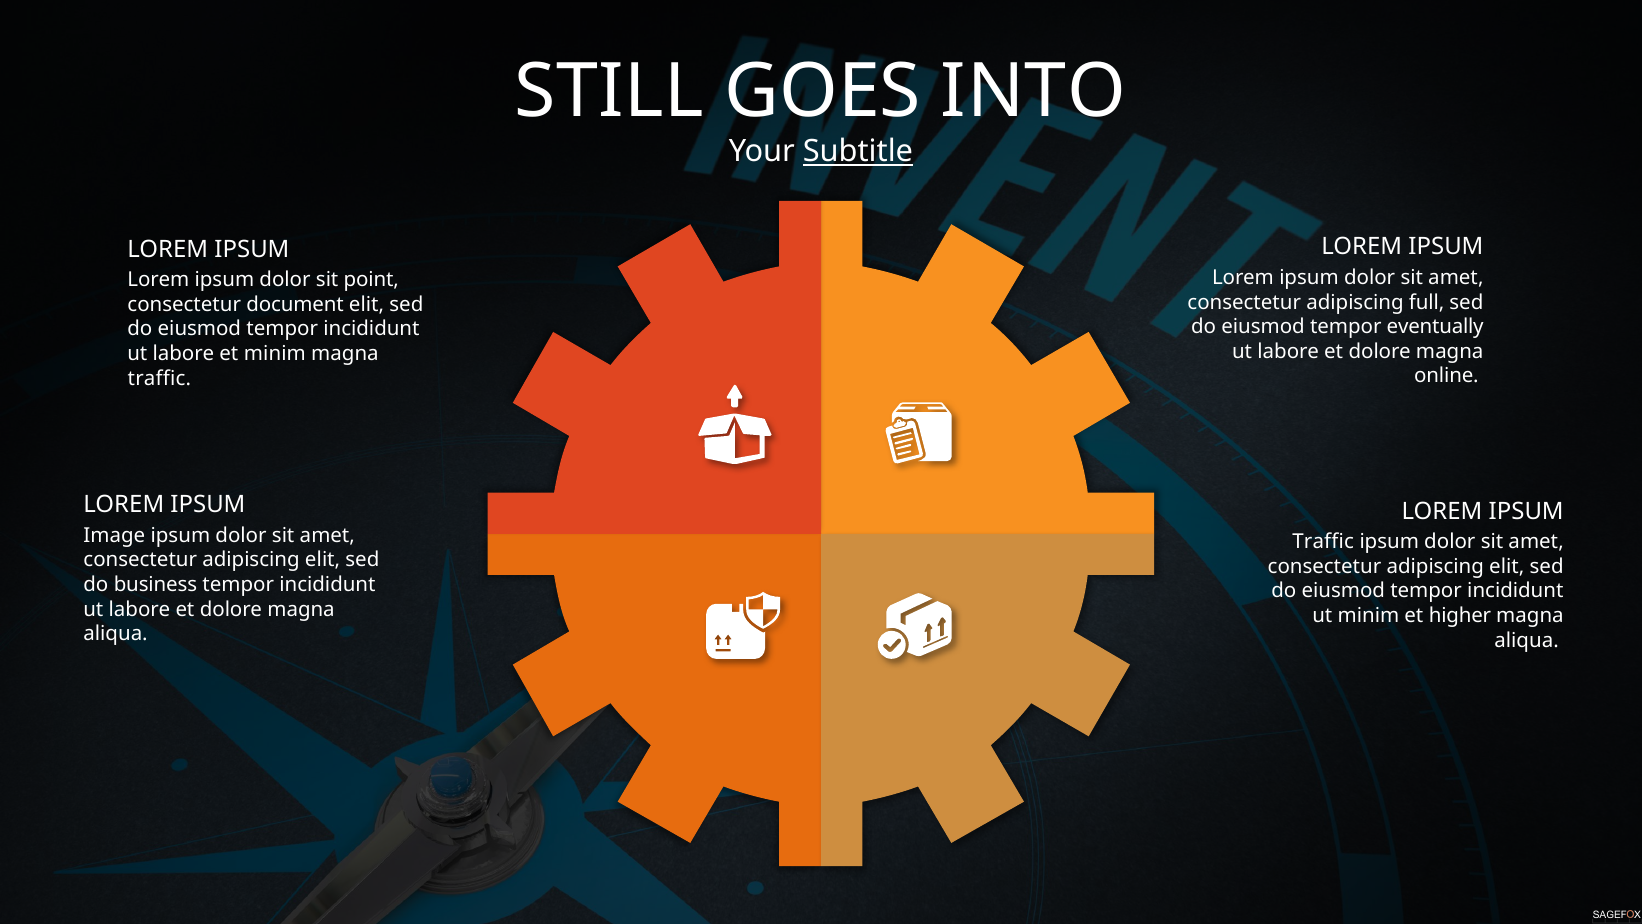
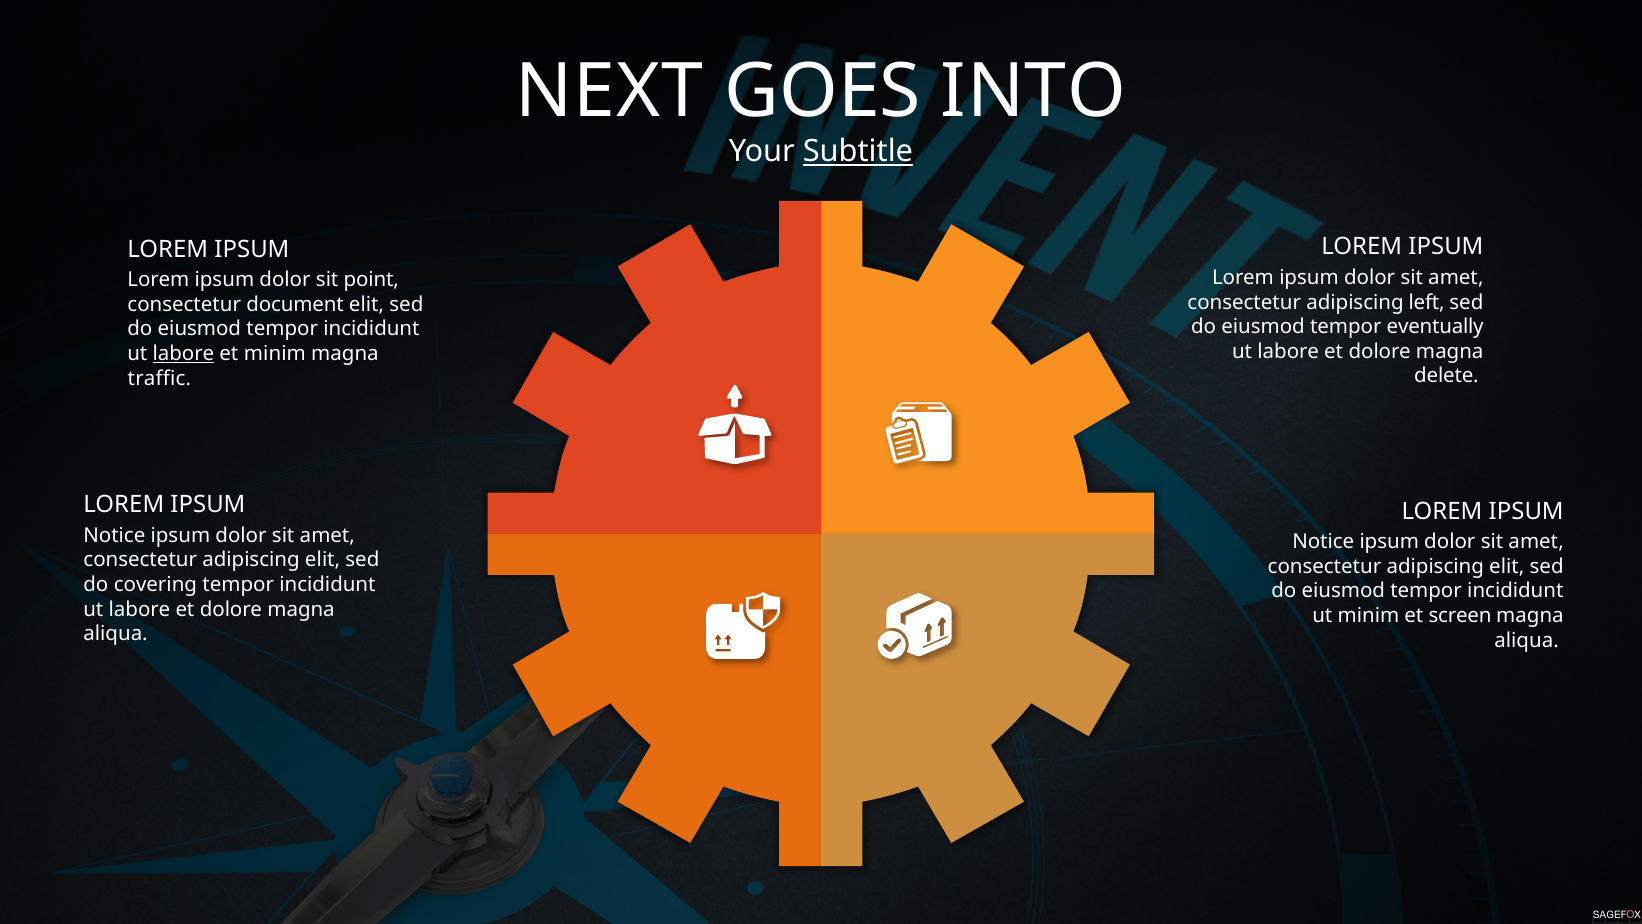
STILL: STILL -> NEXT (609, 91)
full: full -> left (1427, 302)
labore underline: none -> present (183, 354)
online: online -> delete (1446, 376)
Image: Image -> Notice (114, 535)
Traffic: Traffic -> Notice (1323, 541)
business: business -> covering (155, 584)
higher: higher -> screen (1460, 615)
